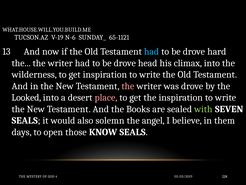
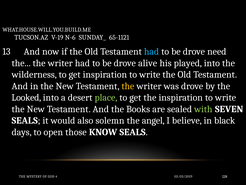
hard: hard -> need (217, 51)
head: head -> alive (148, 63)
climax: climax -> played (188, 63)
the colour: pink -> yellow (128, 86)
place colour: pink -> light green (106, 97)
them: them -> black (225, 120)
